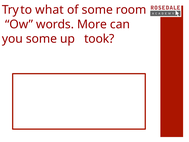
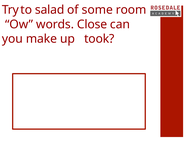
what: what -> salad (50, 10)
More: More -> Close (92, 24)
you some: some -> make (41, 39)
